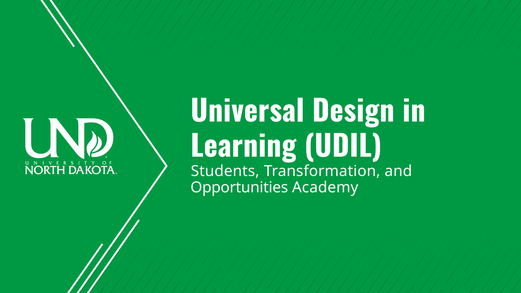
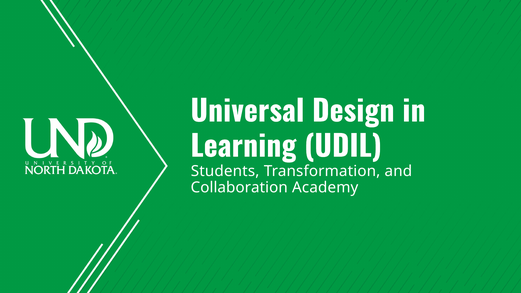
Opportunities: Opportunities -> Collaboration (239, 187)
